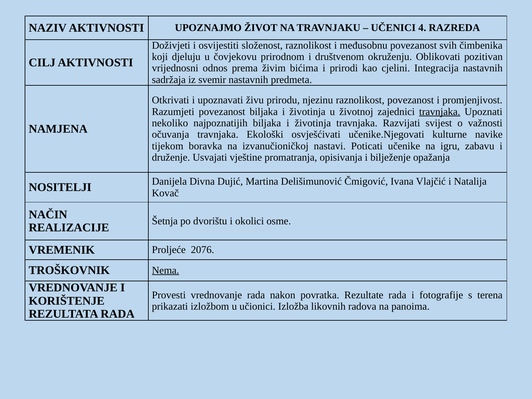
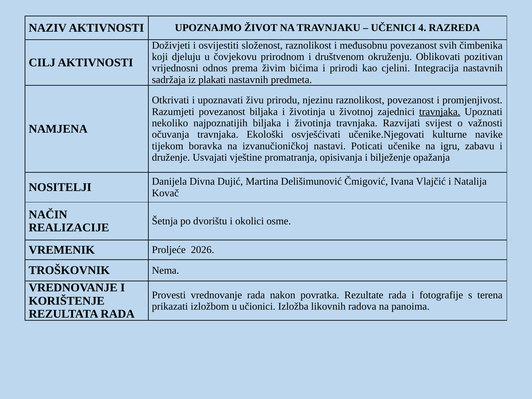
svemir: svemir -> plakati (212, 80)
2076: 2076 -> 2026 (203, 250)
Nema underline: present -> none (165, 270)
